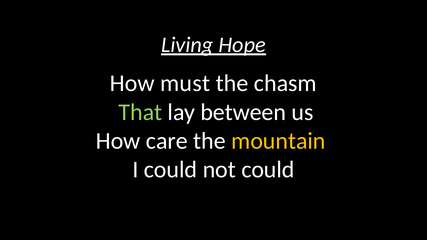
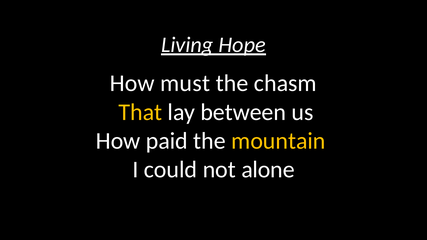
That colour: light green -> yellow (140, 112)
care: care -> paid (167, 141)
not could: could -> alone (268, 170)
